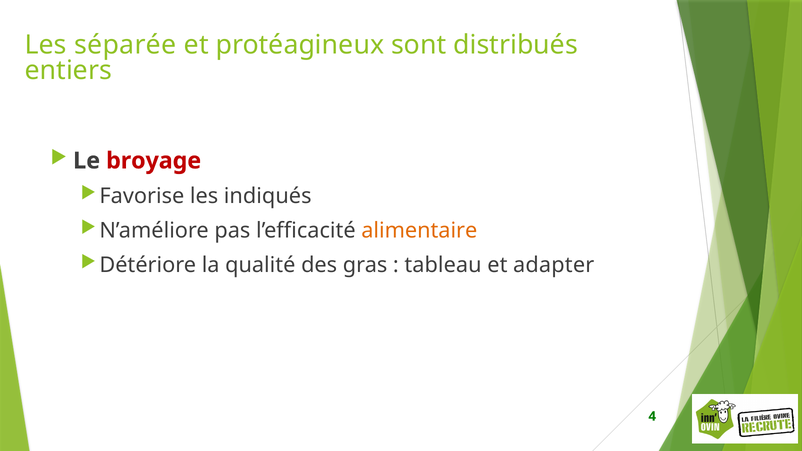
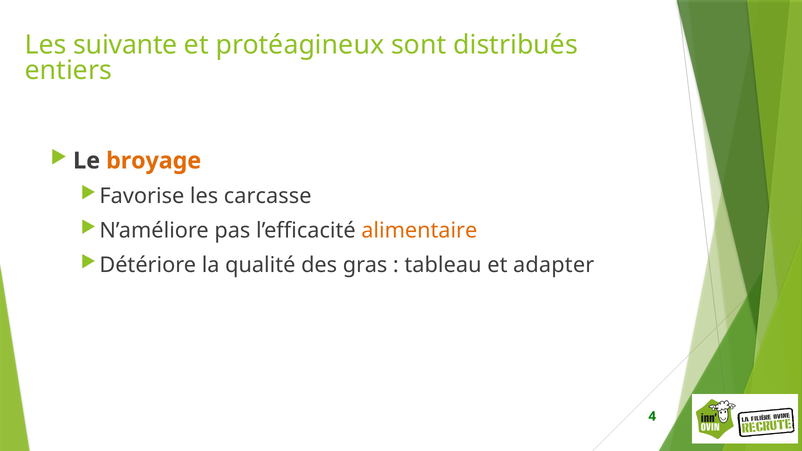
séparée: séparée -> suivante (125, 45)
broyage colour: red -> orange (154, 161)
indiqués: indiqués -> carcasse (268, 196)
